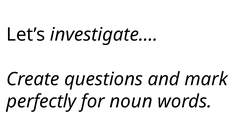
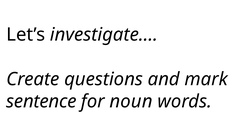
perfectly: perfectly -> sentence (41, 101)
